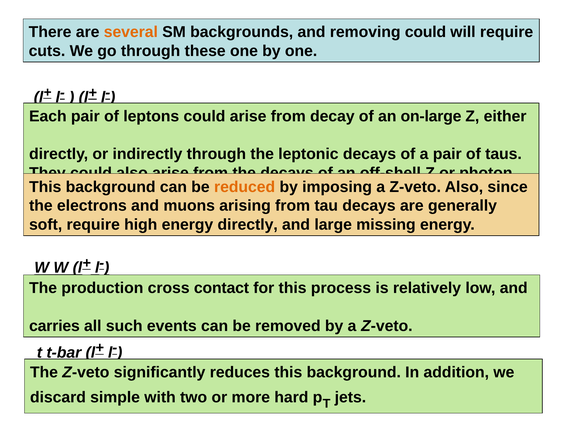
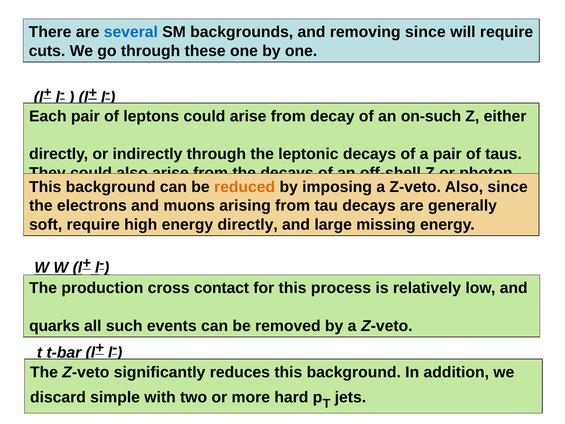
several colour: orange -> blue (131, 32)
removing could: could -> since (425, 32)
on-large: on-large -> on-such (431, 116)
carries: carries -> quarks (54, 326)
